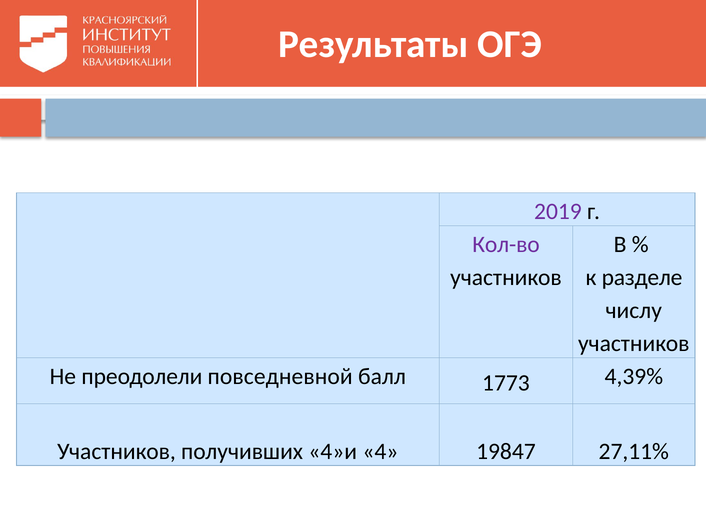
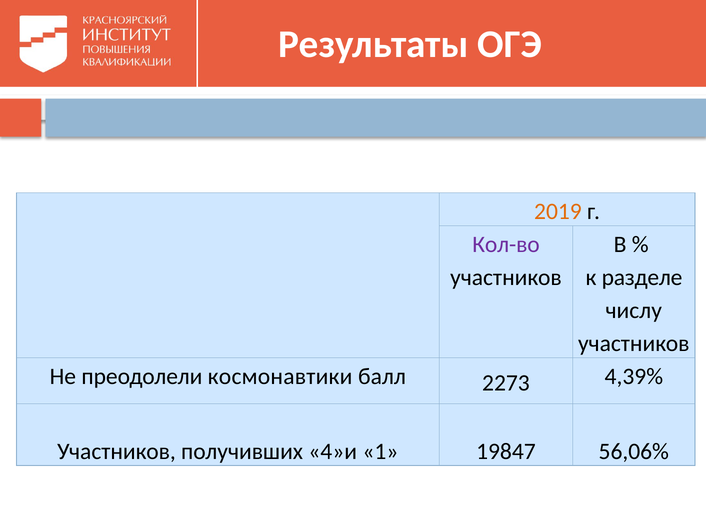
2019 colour: purple -> orange (558, 212)
повседневной: повседневной -> космонавтики (280, 377)
1773: 1773 -> 2273 (506, 383)
4: 4 -> 1 (380, 452)
27,11%: 27,11% -> 56,06% (634, 452)
